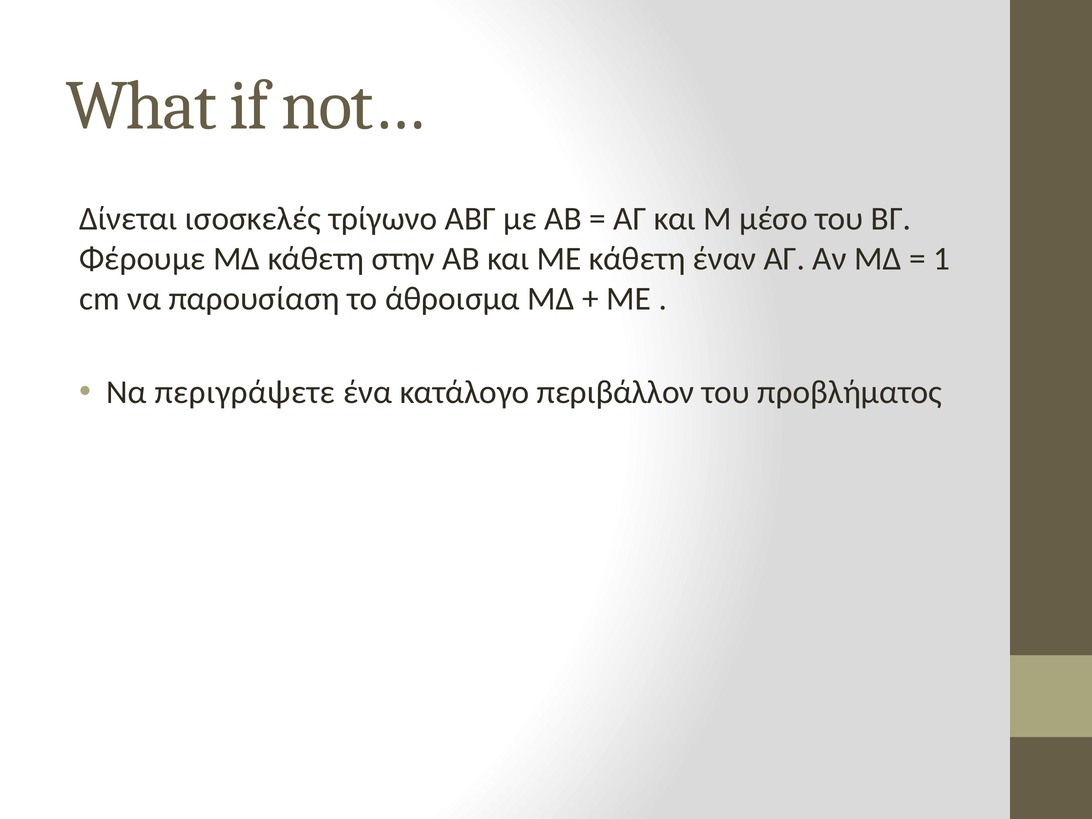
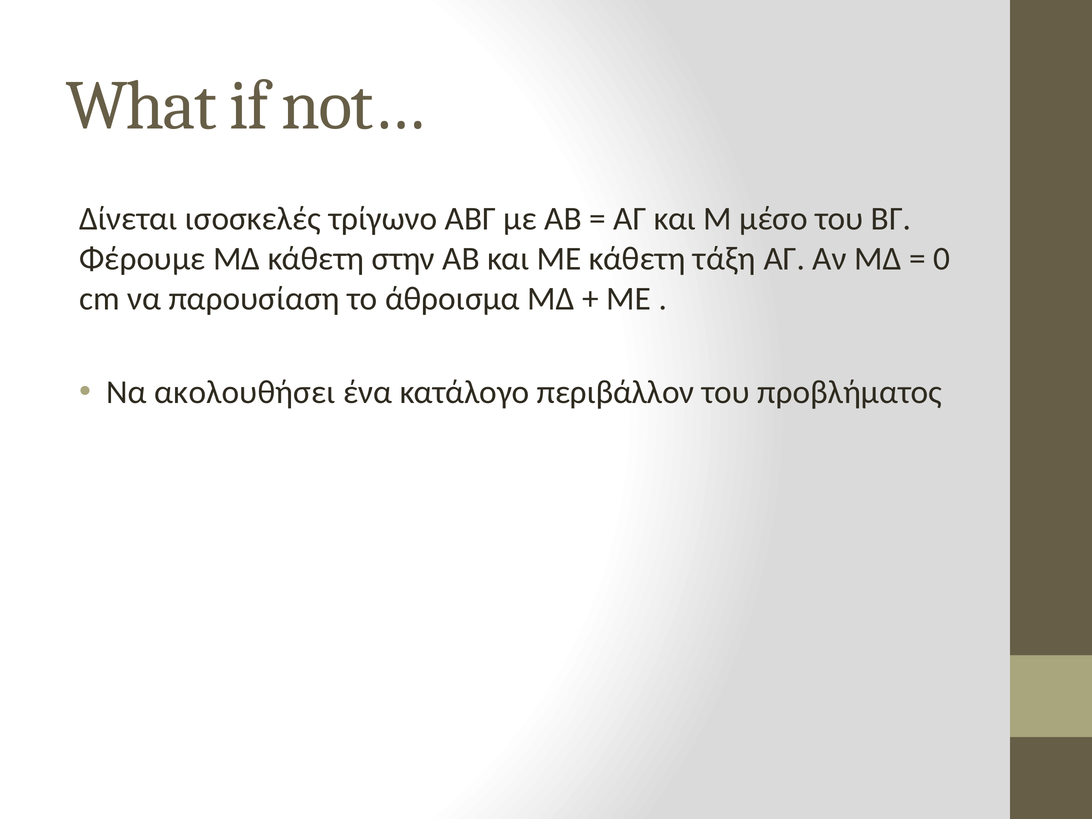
έναν: έναν -> τάξη (724, 259)
1: 1 -> 0 (941, 259)
περιγράψετε: περιγράψετε -> ακολουθήσει (245, 392)
